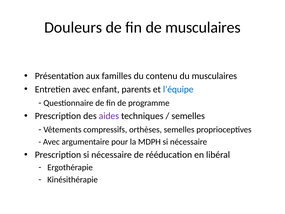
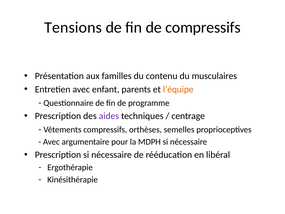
Douleurs: Douleurs -> Tensions (73, 27)
de musculaires: musculaires -> compressifs (203, 27)
l’équipe colour: blue -> orange (178, 89)
semelles: semelles -> centrage (188, 116)
